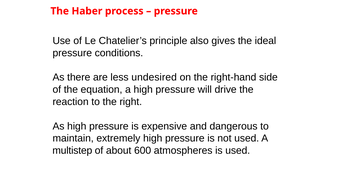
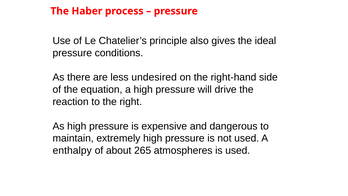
multistep: multistep -> enthalpy (72, 150)
600: 600 -> 265 (143, 150)
